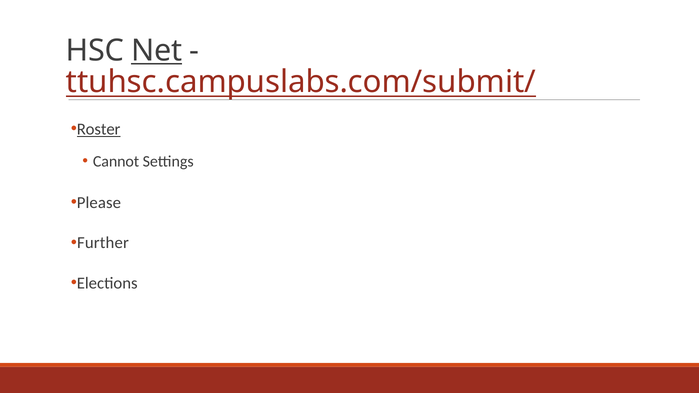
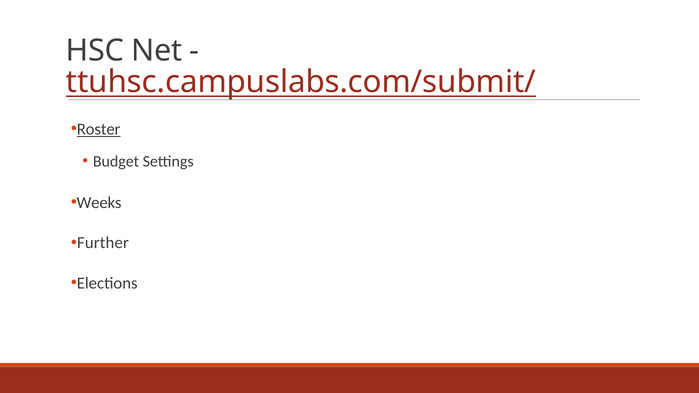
Net underline: present -> none (157, 51)
Cannot: Cannot -> Budget (116, 161)
Please: Please -> Weeks (99, 203)
